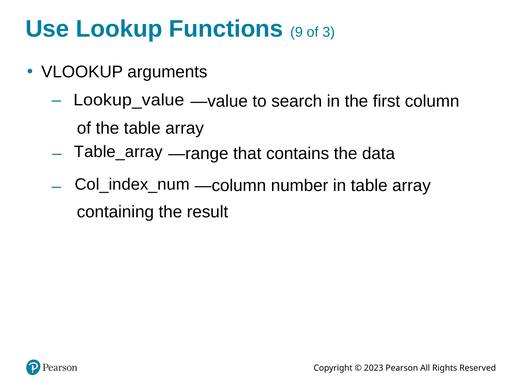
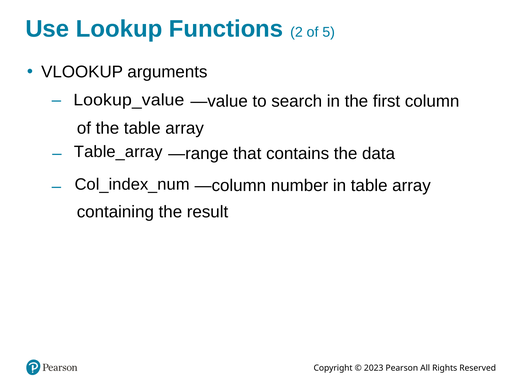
9: 9 -> 2 (297, 32)
3: 3 -> 5 (329, 32)
